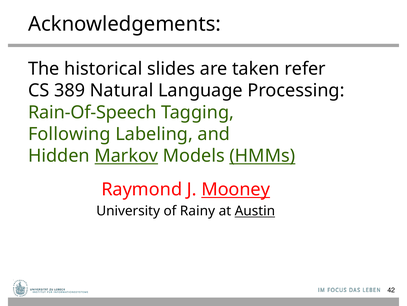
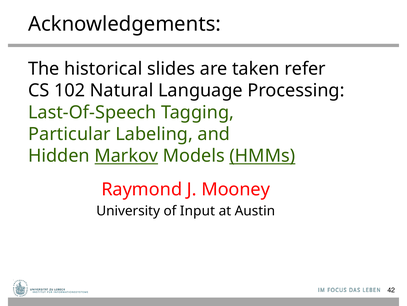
389: 389 -> 102 (70, 90)
Rain-Of-Speech: Rain-Of-Speech -> Last-Of-Speech (92, 112)
Following: Following -> Particular (69, 134)
Mooney underline: present -> none (236, 189)
Rainy: Rainy -> Input (197, 211)
Austin underline: present -> none (255, 211)
